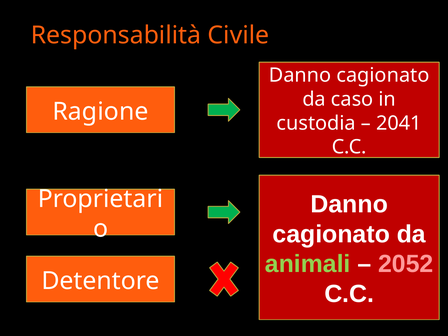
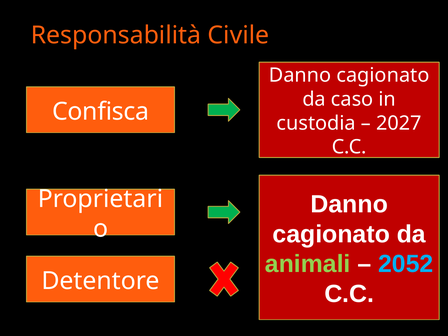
Ragione: Ragione -> Confisca (101, 111)
2041: 2041 -> 2027 (399, 123)
2052 colour: pink -> light blue (406, 264)
